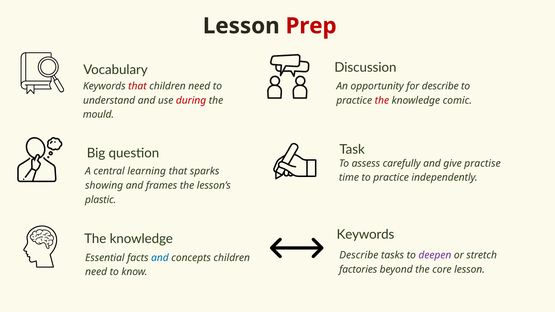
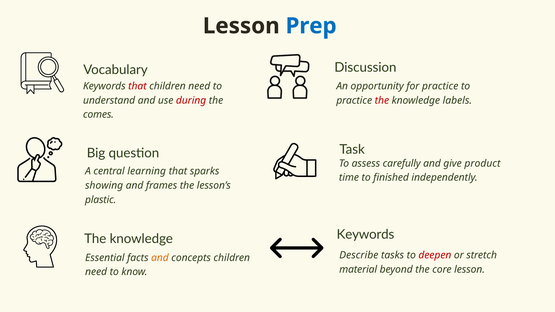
Prep colour: red -> blue (311, 26)
for describe: describe -> practice (440, 86)
comic: comic -> labels (457, 100)
mould: mould -> comes (98, 115)
practise: practise -> product (482, 164)
time to practice: practice -> finished (391, 178)
deepen colour: purple -> red (435, 255)
and colour: blue -> orange (160, 258)
factories: factories -> material (358, 270)
